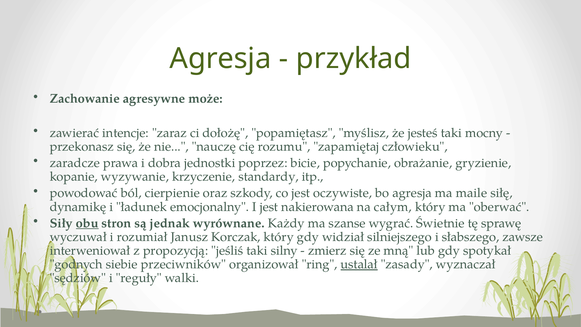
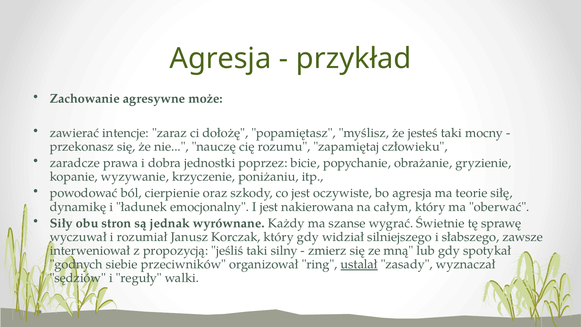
standardy: standardy -> poniżaniu (268, 177)
maile: maile -> teorie (472, 193)
obu underline: present -> none (87, 223)
